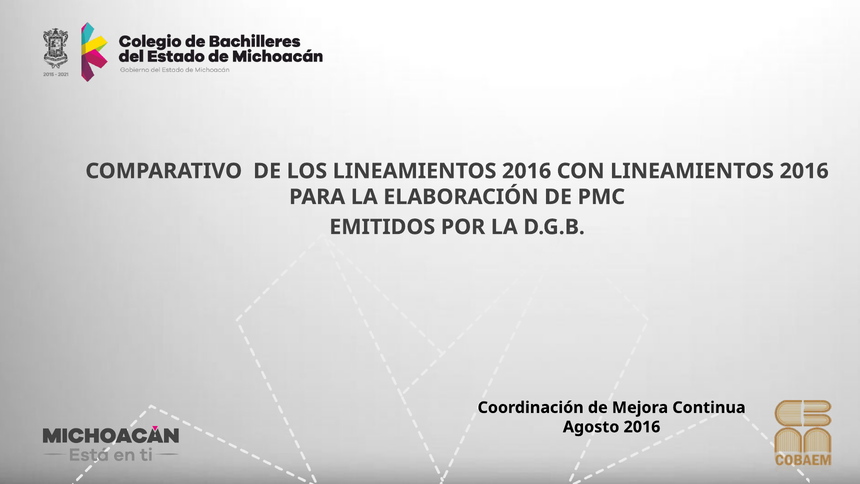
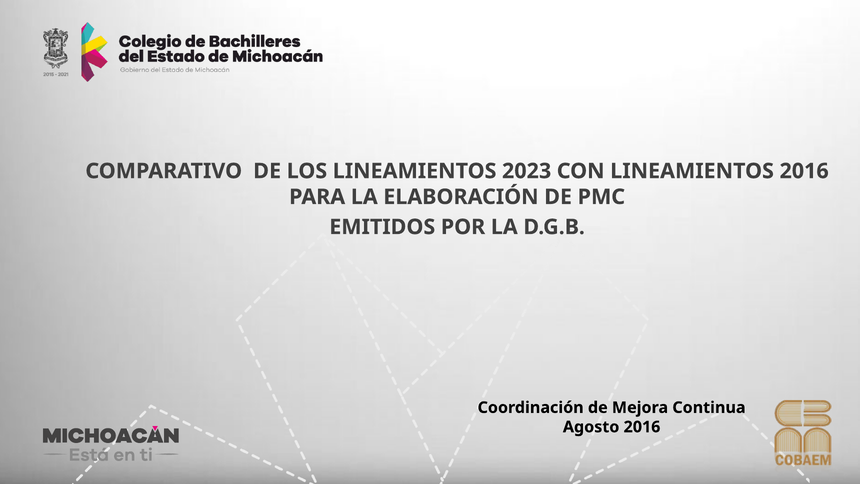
LOS LINEAMIENTOS 2016: 2016 -> 2023 (527, 171)
